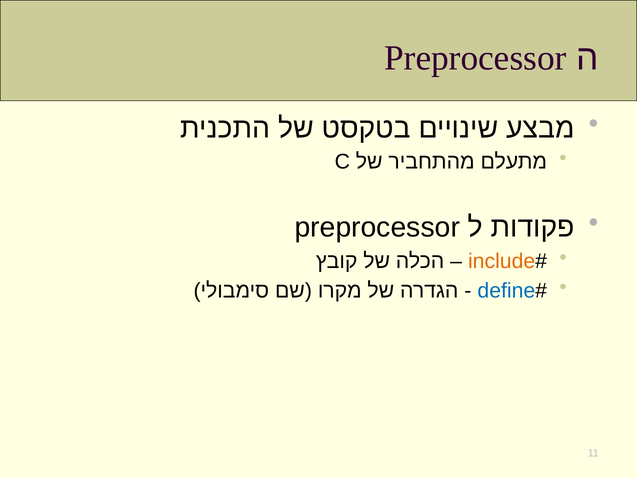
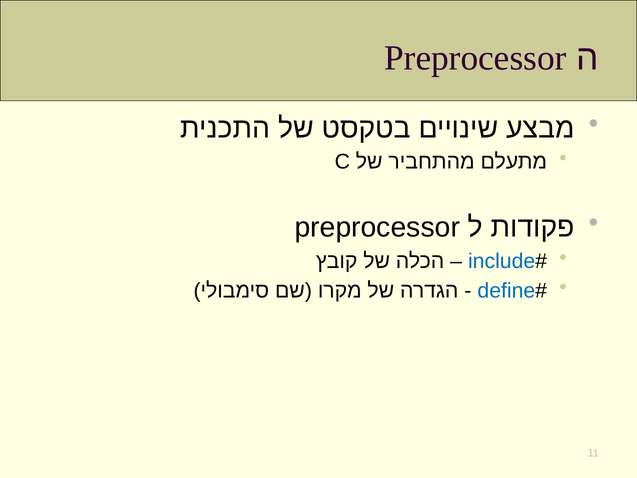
include colour: orange -> blue (502, 261)
